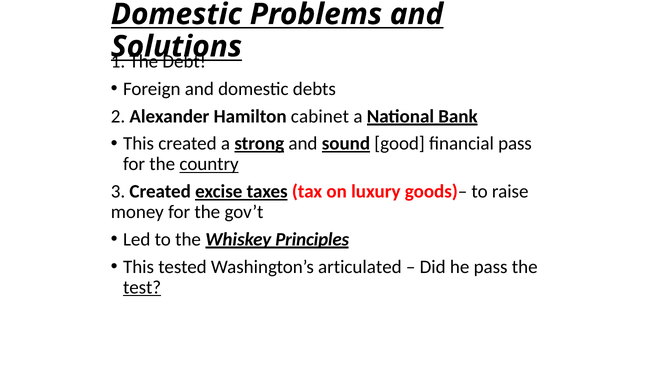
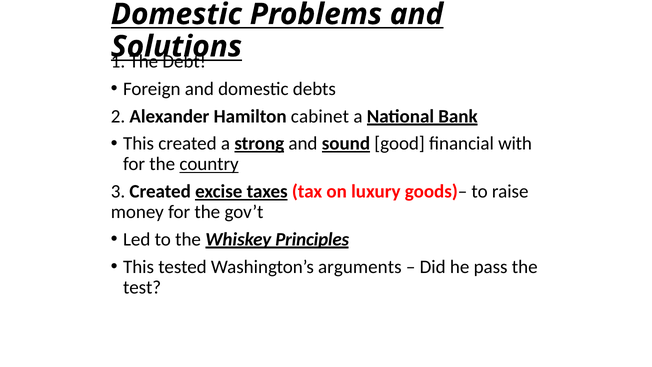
financial pass: pass -> with (515, 144)
articulated: articulated -> arguments (360, 267)
test underline: present -> none (142, 287)
